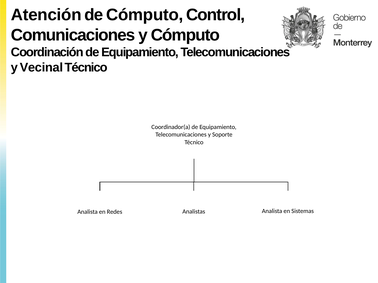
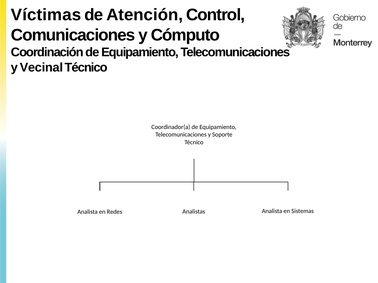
Atención: Atención -> Víctimas (46, 15)
de Cómputo: Cómputo -> Atención (145, 15)
